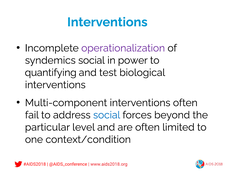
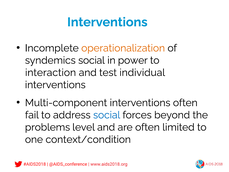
operationalization colour: purple -> orange (123, 48)
quantifying: quantifying -> interaction (51, 72)
biological: biological -> individual (142, 72)
particular: particular -> problems (48, 127)
